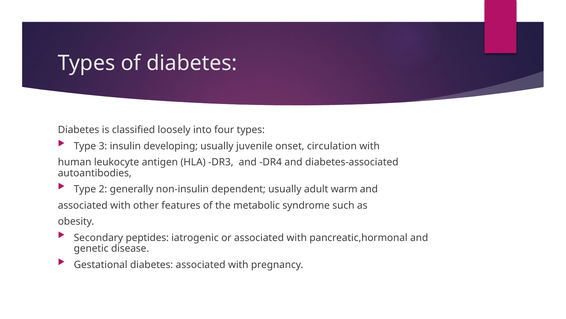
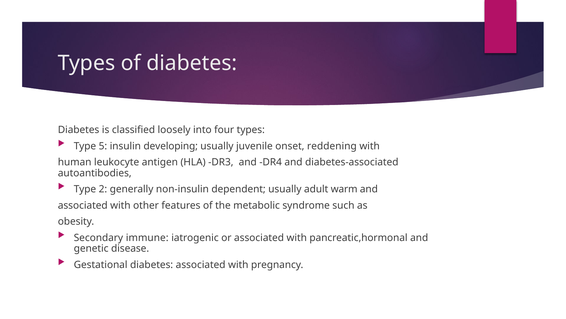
3: 3 -> 5 (103, 146)
circulation: circulation -> reddening (332, 146)
peptides: peptides -> immune (147, 237)
